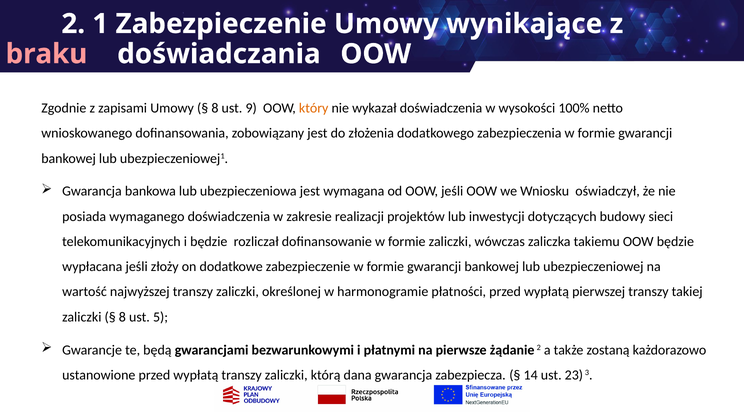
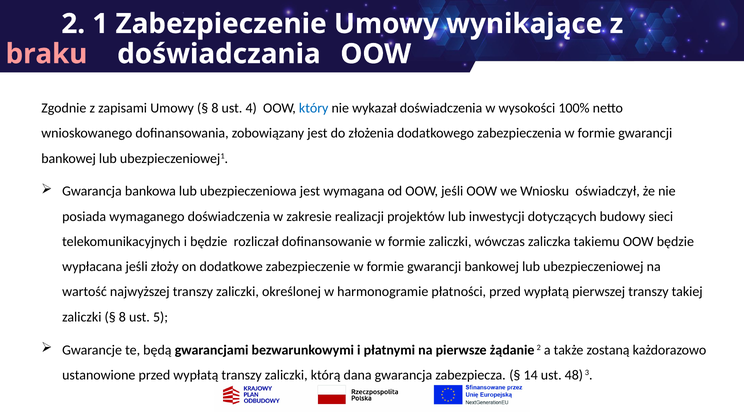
9: 9 -> 4 (251, 108)
który colour: orange -> blue (314, 108)
23: 23 -> 48 (574, 375)
